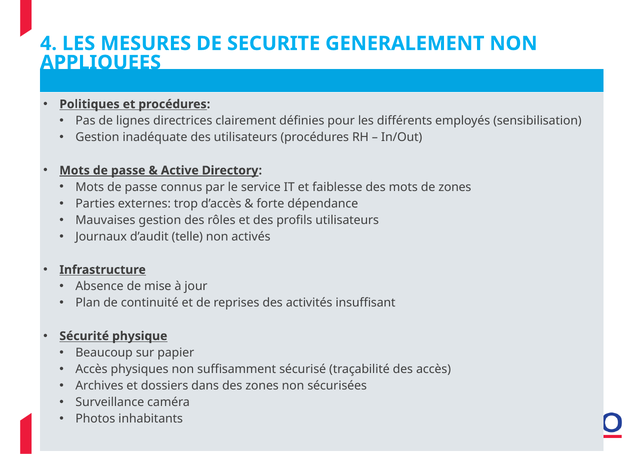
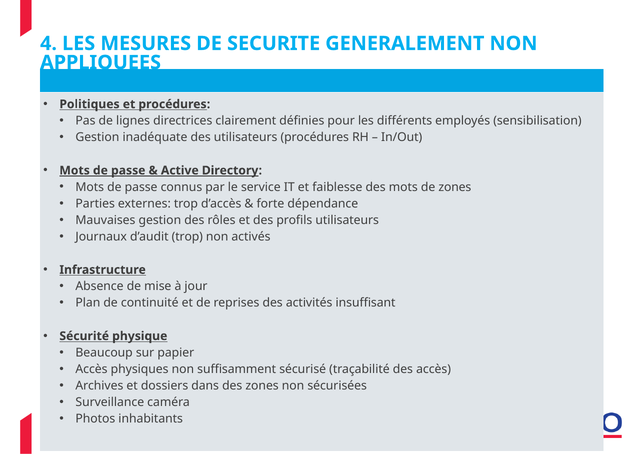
d’audit telle: telle -> trop (187, 237)
